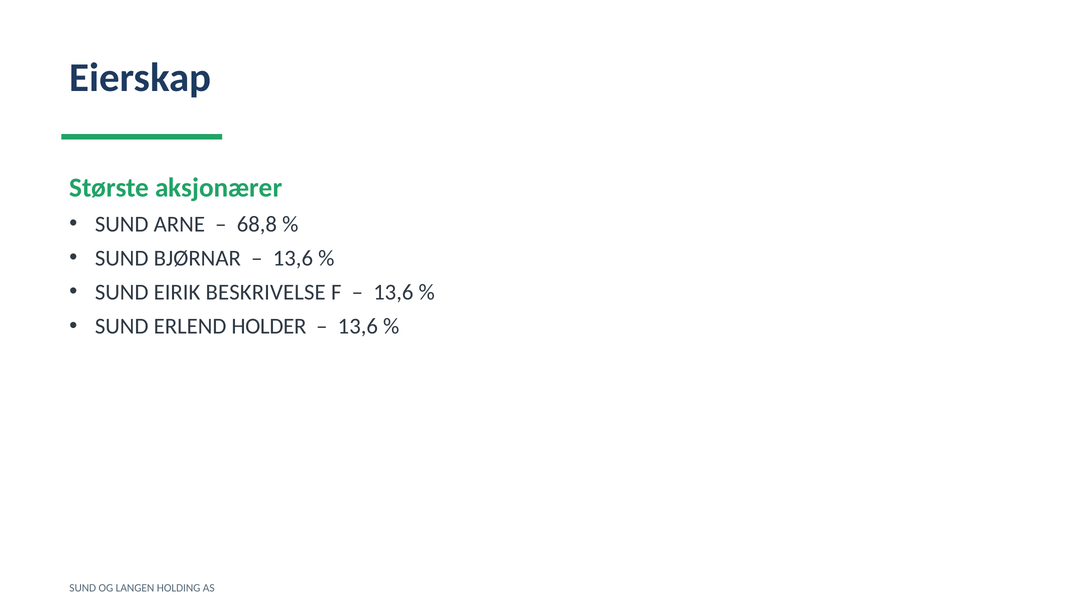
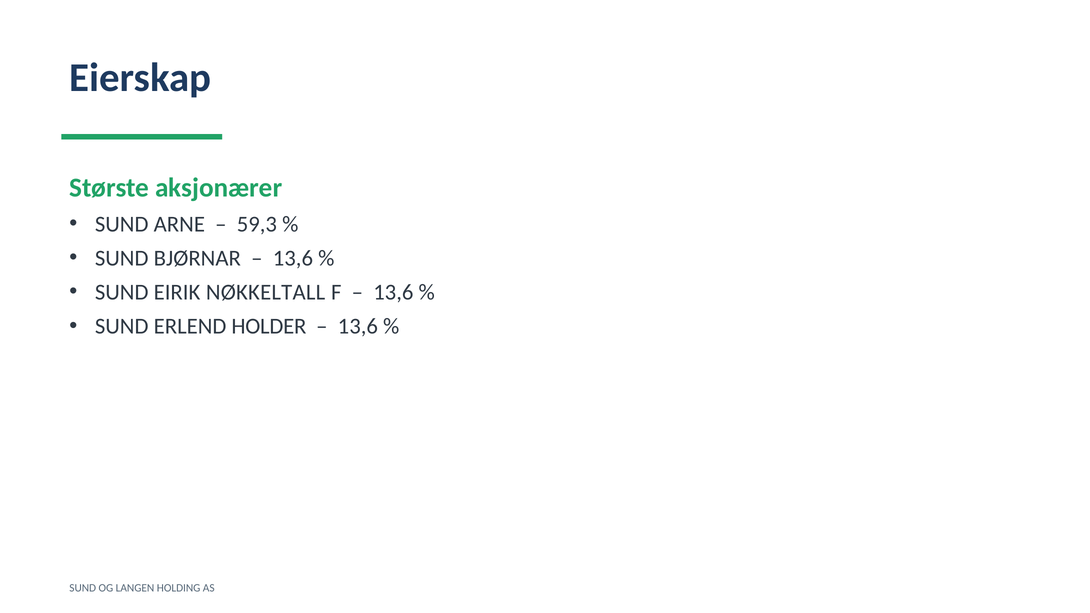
68,8: 68,8 -> 59,3 (257, 224)
BESKRIVELSE: BESKRIVELSE -> NØKKELTALL (266, 292)
